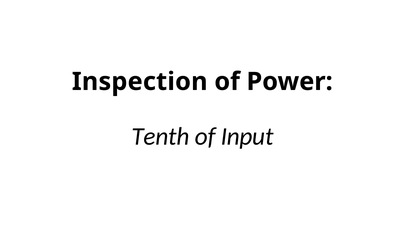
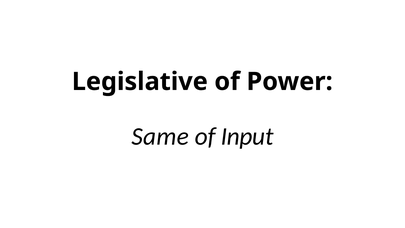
Inspection: Inspection -> Legislative (140, 82)
Tenth: Tenth -> Same (160, 136)
